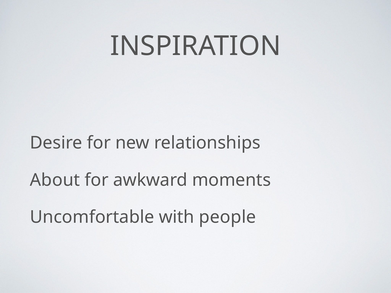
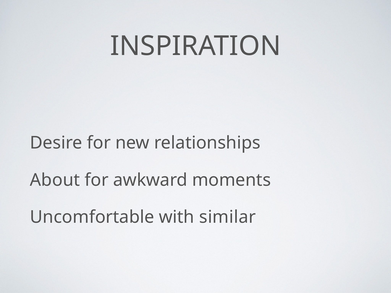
people: people -> similar (227, 217)
